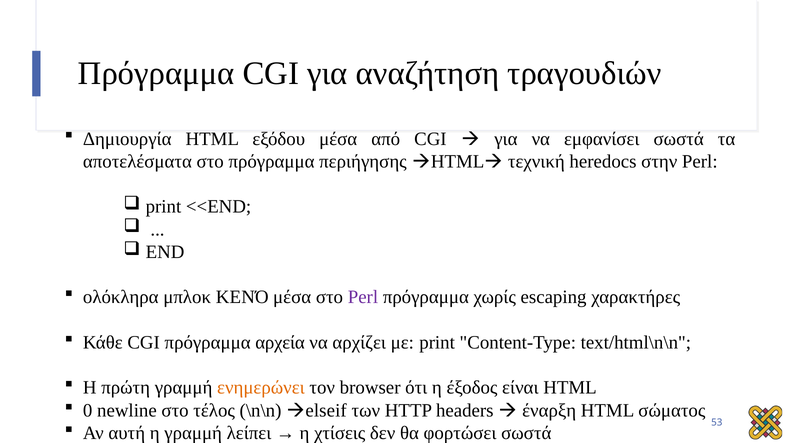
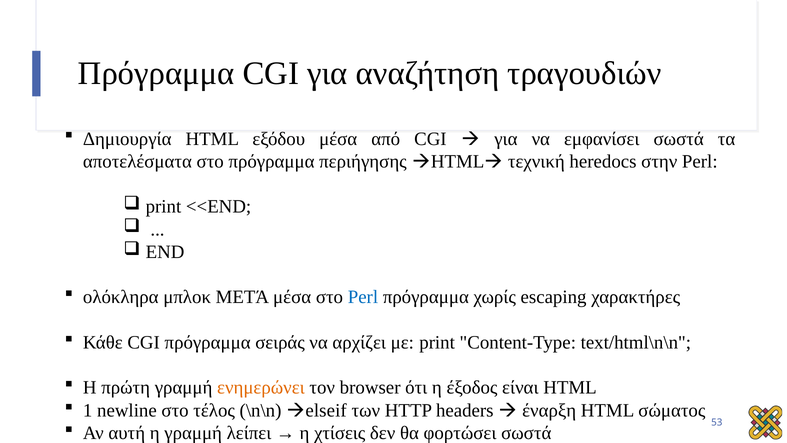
ΚΕΝΌ: ΚΕΝΌ -> ΜΕΤΆ (242, 297)
Perl colour: purple -> blue (363, 297)
αρχεία: αρχεία -> σειράς (280, 342)
0: 0 -> 1 (88, 410)
